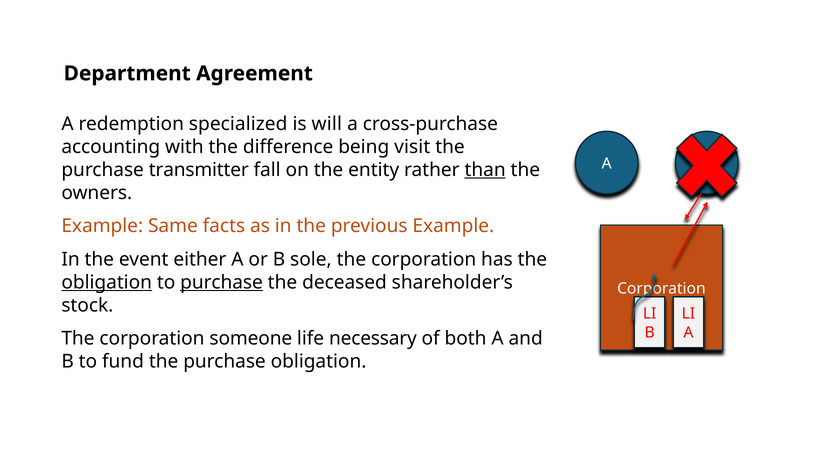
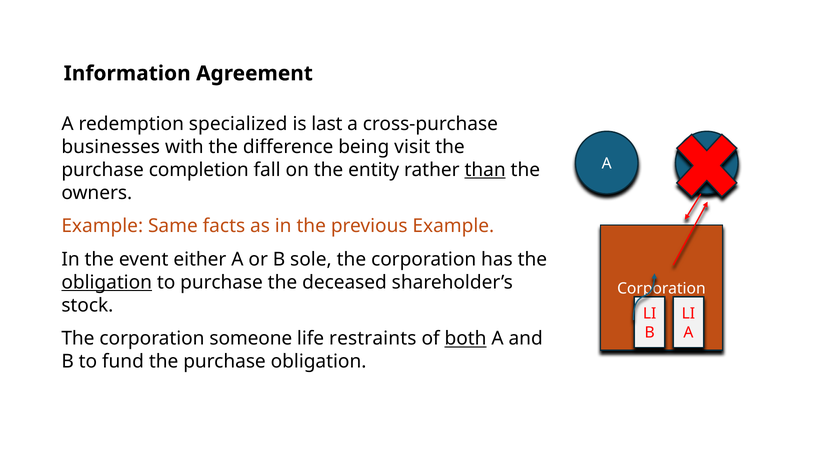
Department: Department -> Information (127, 73)
will: will -> last (327, 124)
accounting: accounting -> businesses (111, 147)
transmitter: transmitter -> completion (199, 170)
purchase underline: present -> none (222, 282)
necessary: necessary -> restraints (373, 339)
both underline: none -> present (466, 339)
